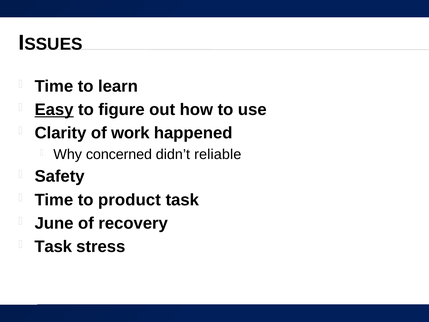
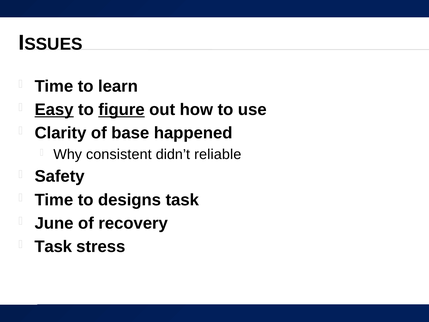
figure underline: none -> present (122, 110)
work: work -> base (130, 133)
concerned: concerned -> consistent (119, 154)
product: product -> designs (130, 200)
